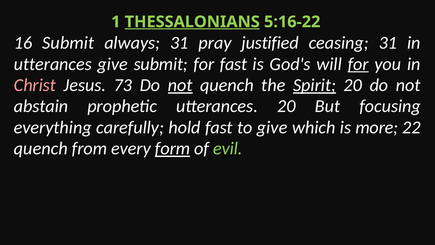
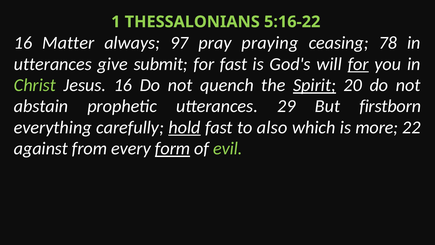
THESSALONIANS underline: present -> none (192, 22)
16 Submit: Submit -> Matter (68, 43)
always 31: 31 -> 97 (179, 43)
justified: justified -> praying (270, 43)
ceasing 31: 31 -> 78 (388, 43)
Christ colour: pink -> light green (35, 85)
Jesus 73: 73 -> 16 (123, 85)
not underline: present -> none (180, 85)
utterances 20: 20 -> 29 (286, 106)
focusing: focusing -> firstborn (390, 106)
hold underline: none -> present (184, 127)
to give: give -> also (272, 127)
quench: quench -> against (41, 148)
